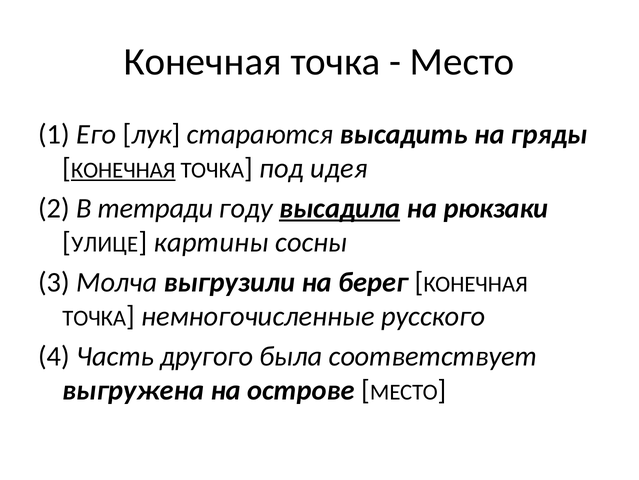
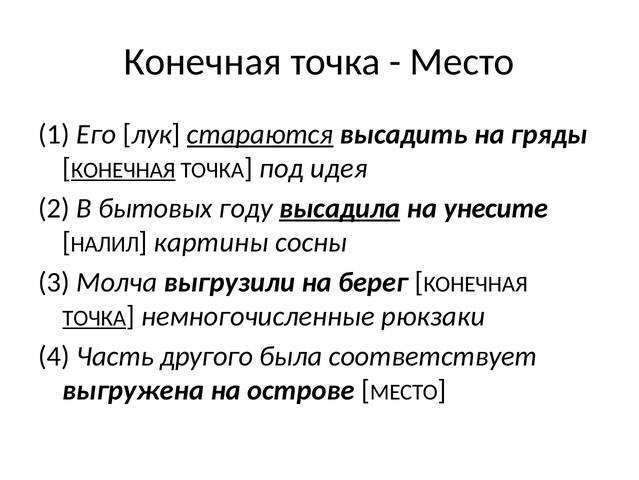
стараются underline: none -> present (260, 134)
тетради: тетради -> бытовых (155, 208)
рюкзаки: рюкзаки -> унесите (496, 208)
УЛИЦЕ: УЛИЦЕ -> НАЛИЛ (105, 244)
ТОЧКА underline: none -> present (94, 318)
русского: русского -> рюкзаки (433, 316)
